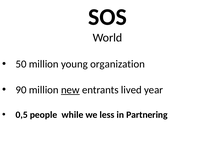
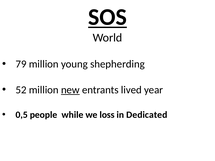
SOS underline: none -> present (107, 17)
50: 50 -> 79 (21, 64)
organization: organization -> shepherding (118, 64)
90: 90 -> 52 (21, 90)
less: less -> loss (107, 115)
Partnering: Partnering -> Dedicated (147, 115)
